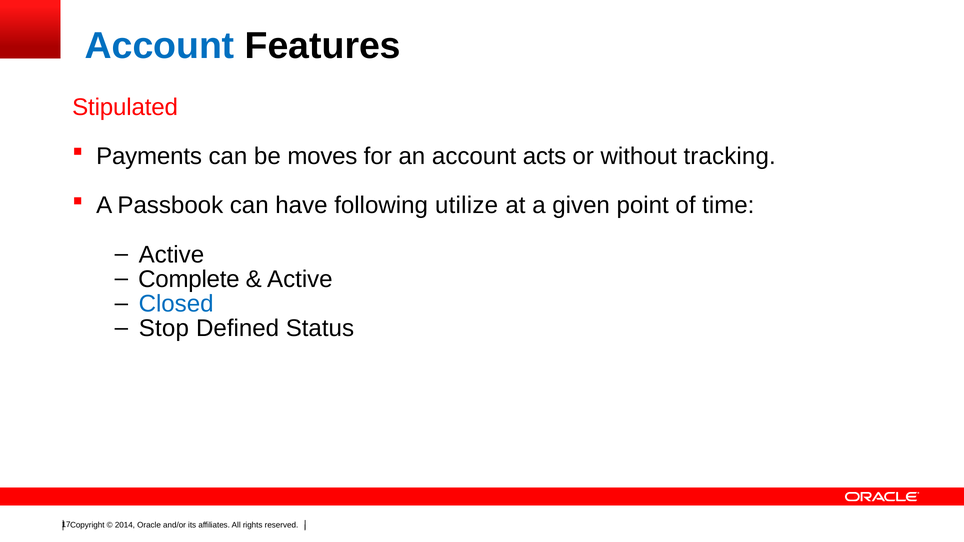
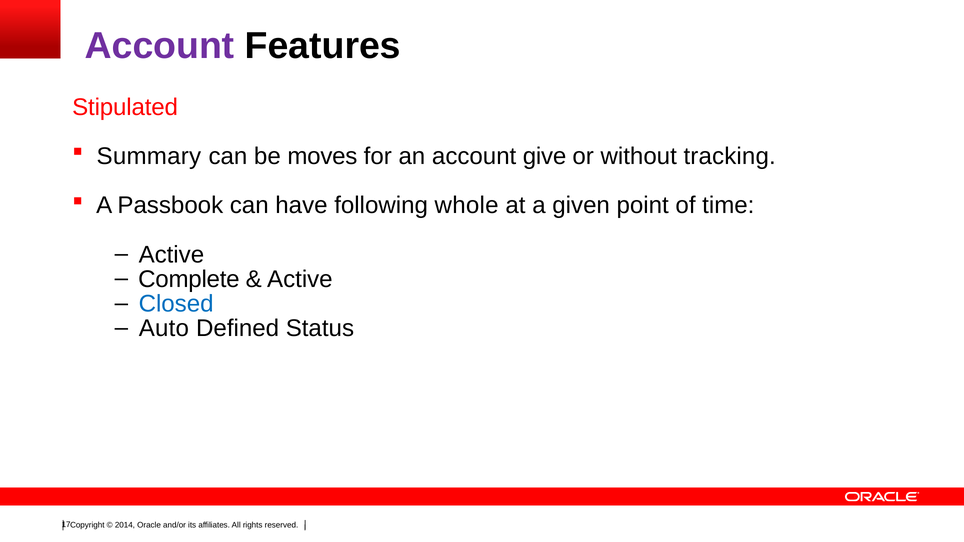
Account colour: blue -> purple (160, 46)
Payments: Payments -> Summary (149, 156)
acts: acts -> give (545, 156)
utilize: utilize -> whole (467, 206)
Stop: Stop -> Auto (164, 329)
